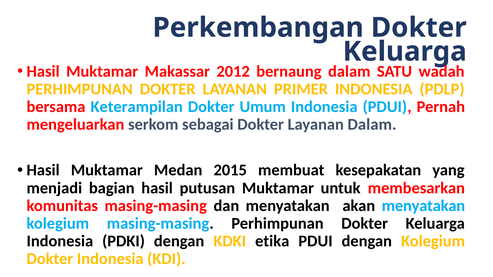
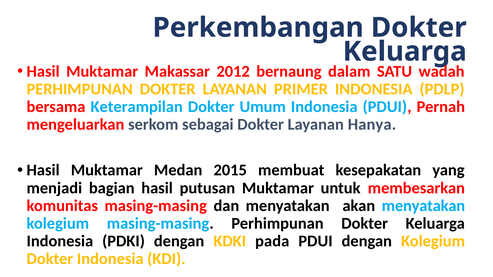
Layanan Dalam: Dalam -> Hanya (372, 125)
etika: etika -> pada (272, 241)
